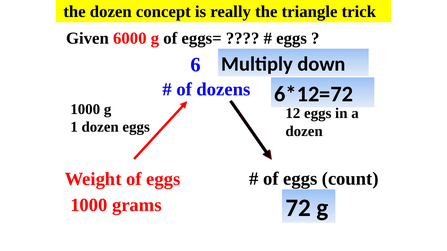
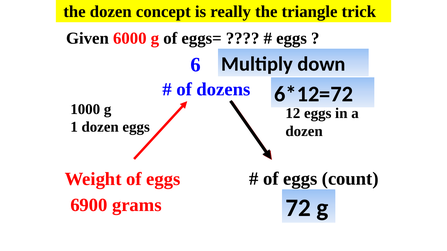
1000: 1000 -> 6900 (89, 205)
